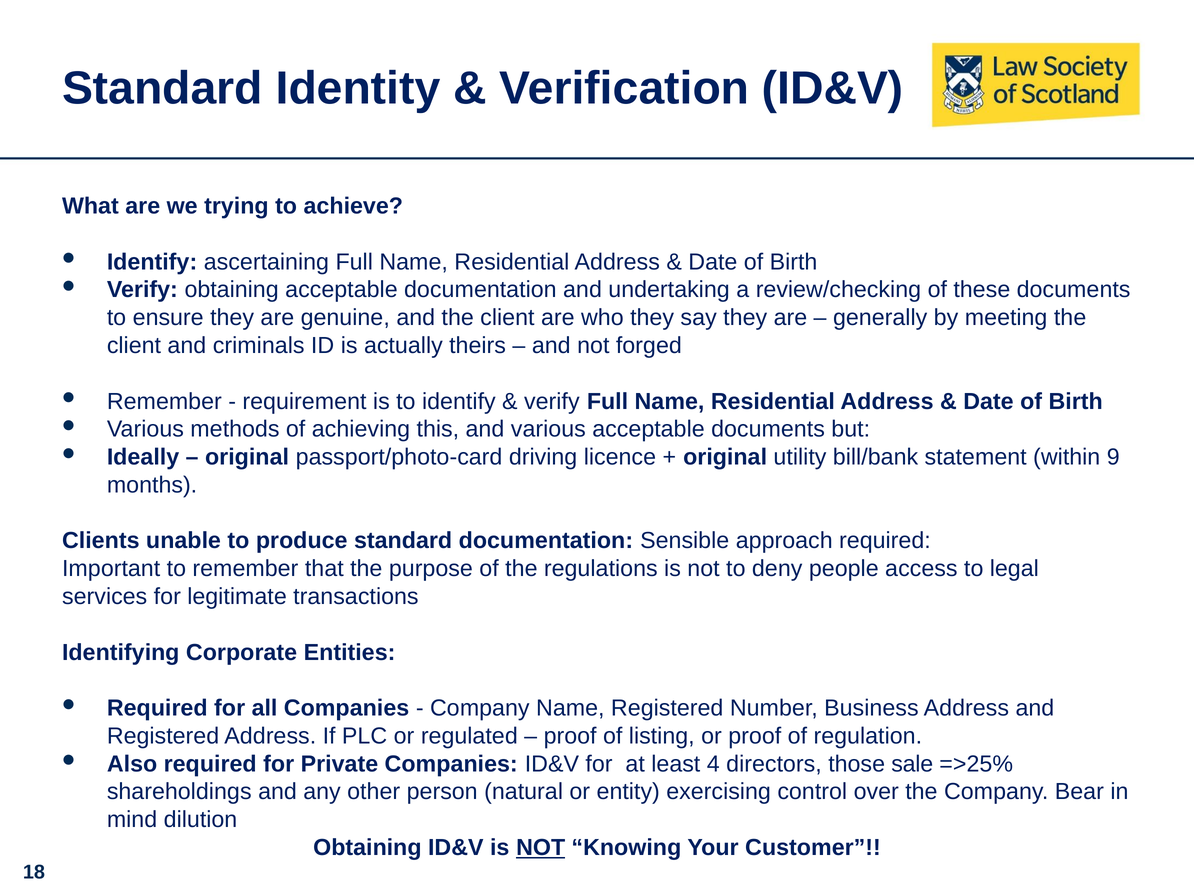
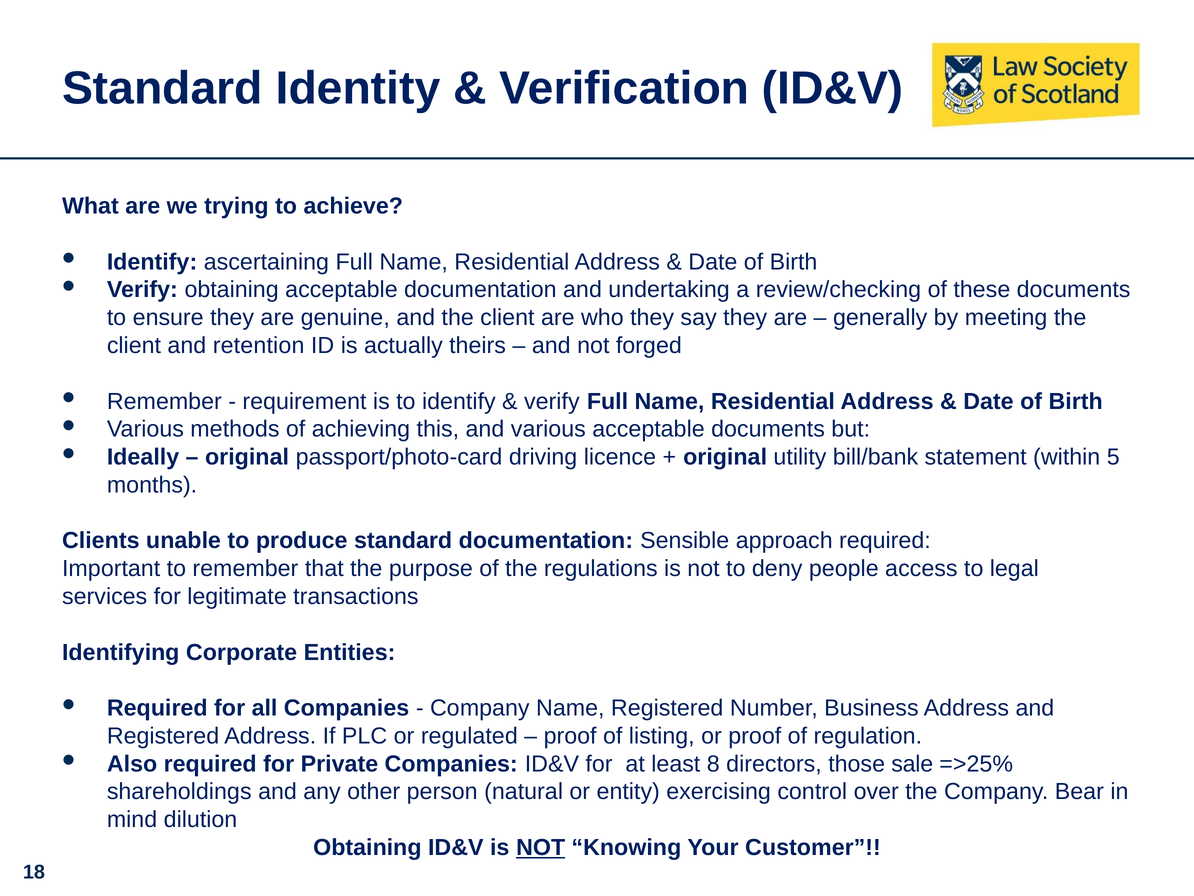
criminals: criminals -> retention (259, 345)
9: 9 -> 5 (1113, 457)
4: 4 -> 8 (713, 764)
